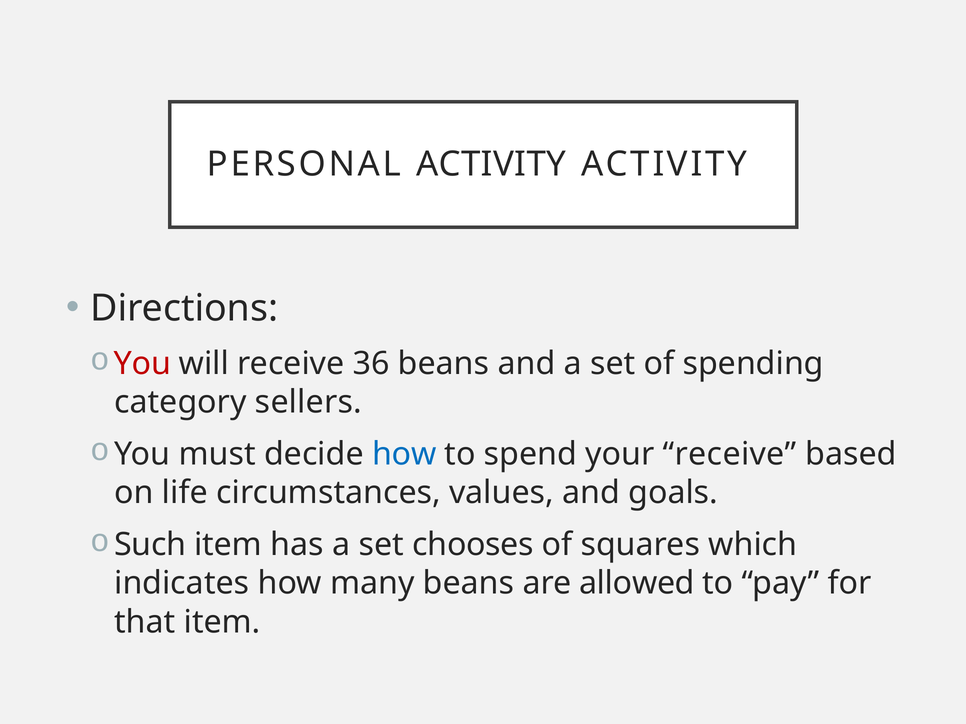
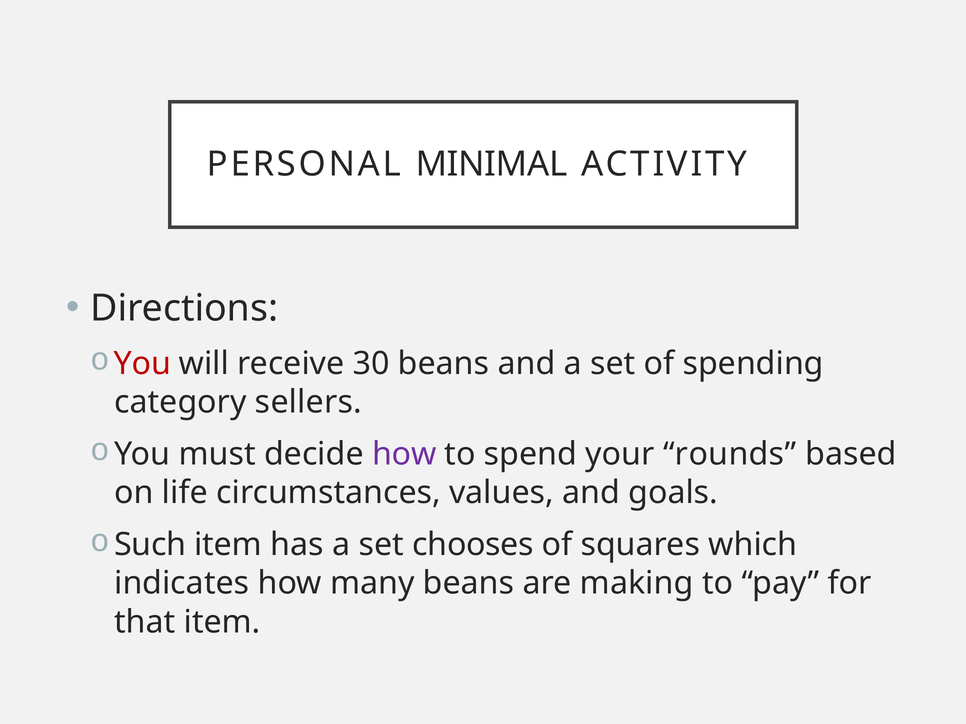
PERSONAL ACTIVITY: ACTIVITY -> MINIMAL (491, 164)
36: 36 -> 30 (371, 364)
how colour: blue -> purple (404, 454)
your receive: receive -> rounds (730, 454)
allowed: allowed -> making (637, 584)
